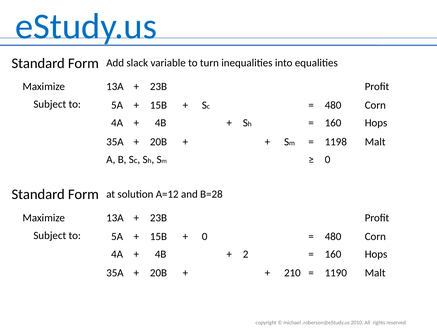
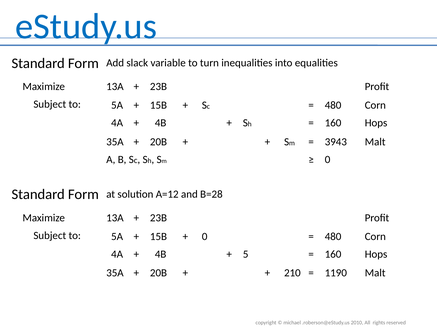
1198: 1198 -> 3943 (336, 142)
2: 2 -> 5 (246, 254)
